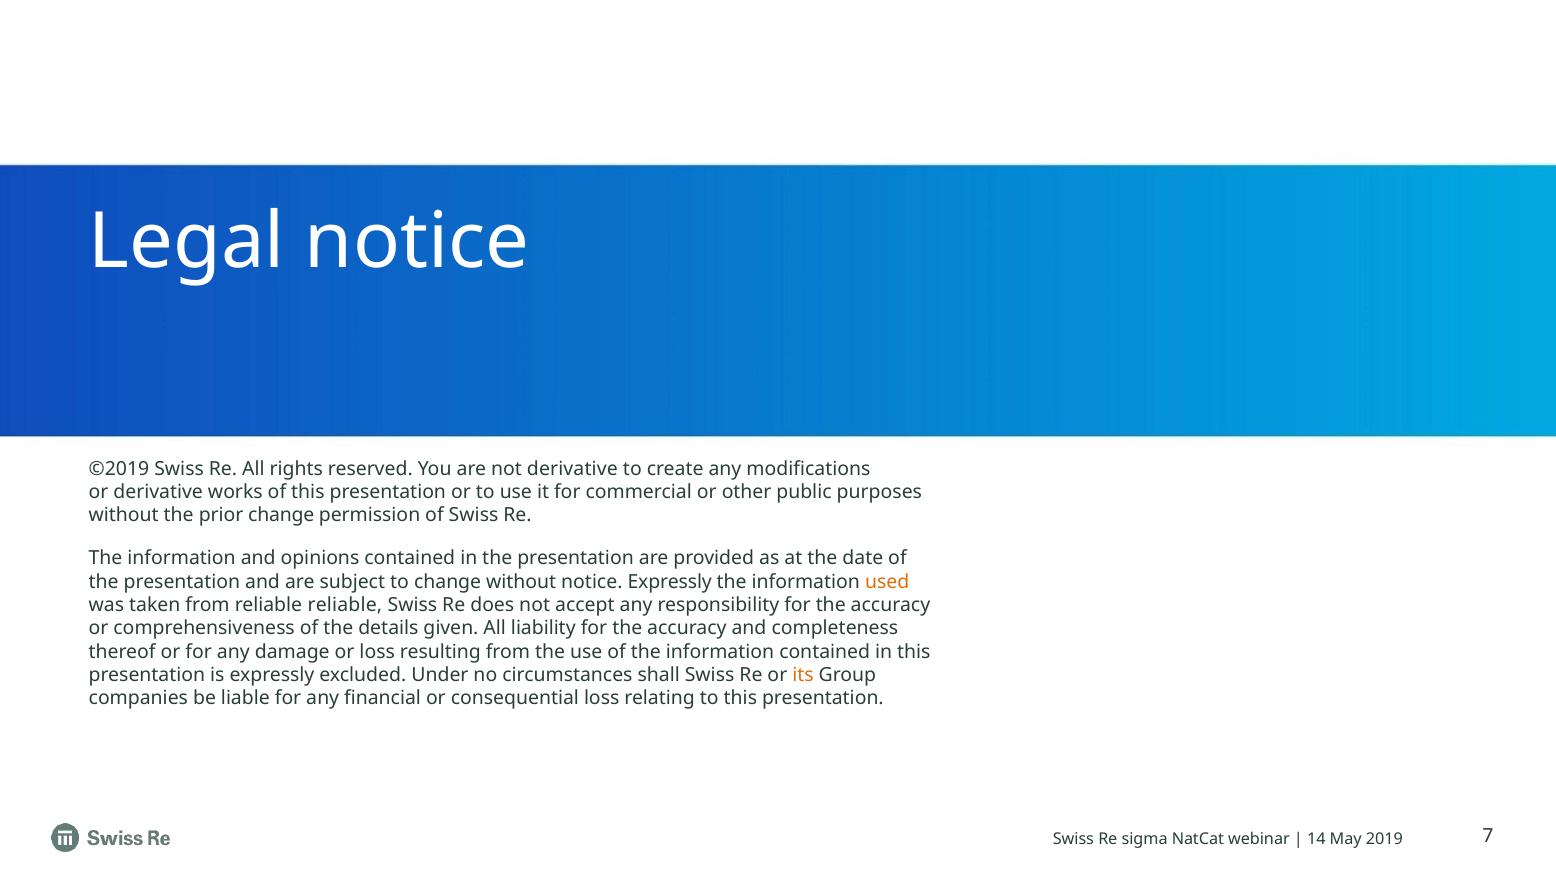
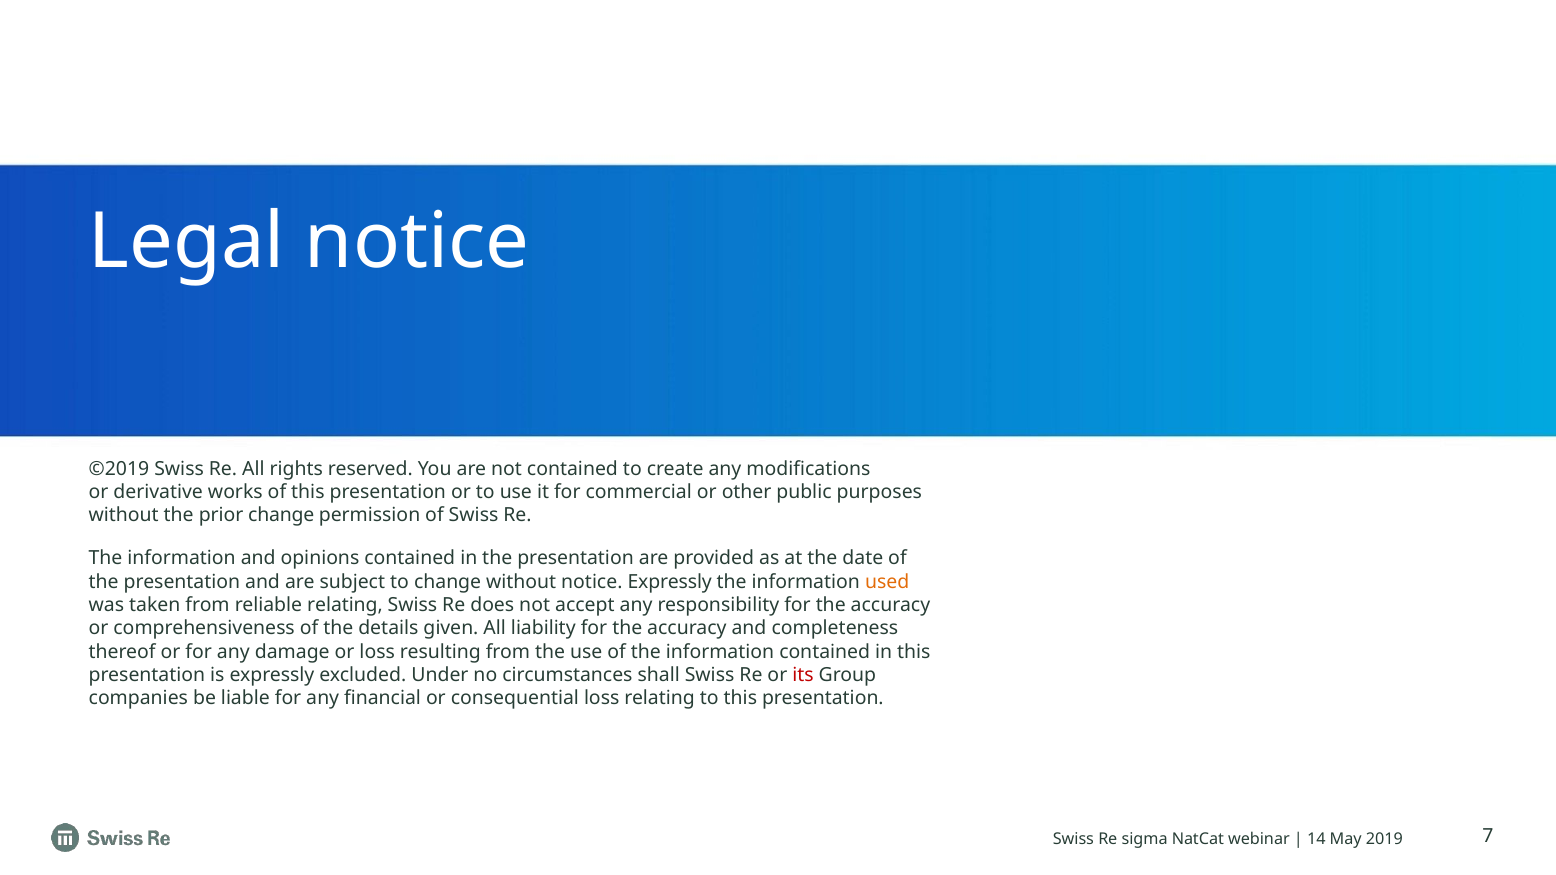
not derivative: derivative -> contained (572, 469)
reliable reliable: reliable -> relating (345, 605)
its colour: orange -> red (803, 675)
